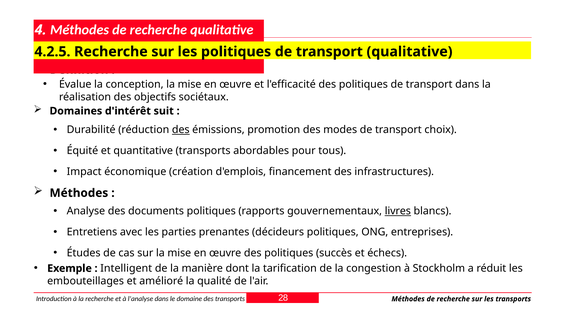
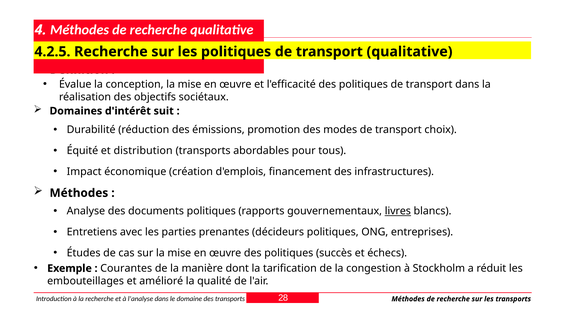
des underline: present -> none (181, 130)
quantitative: quantitative -> distribution (143, 151)
Intelligent: Intelligent -> Courantes (126, 268)
